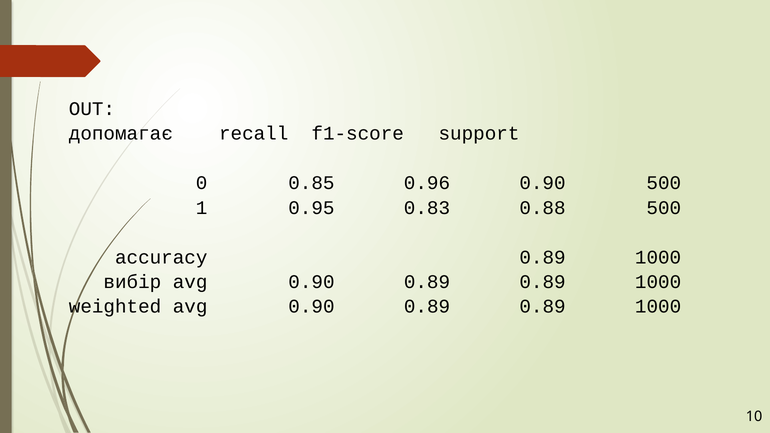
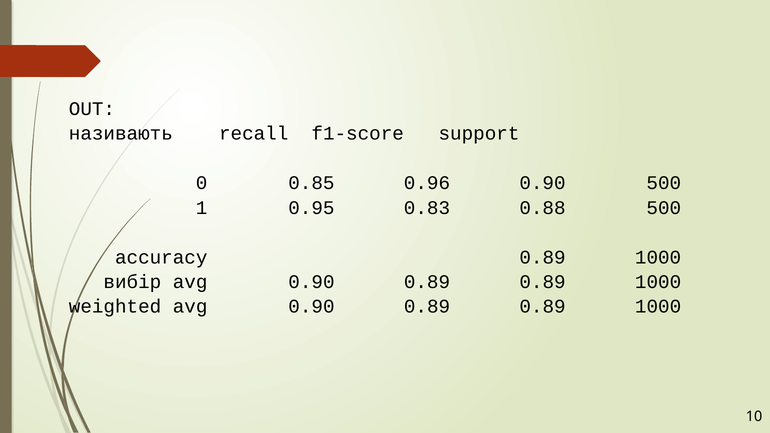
допомагає: допомагає -> називають (121, 134)
